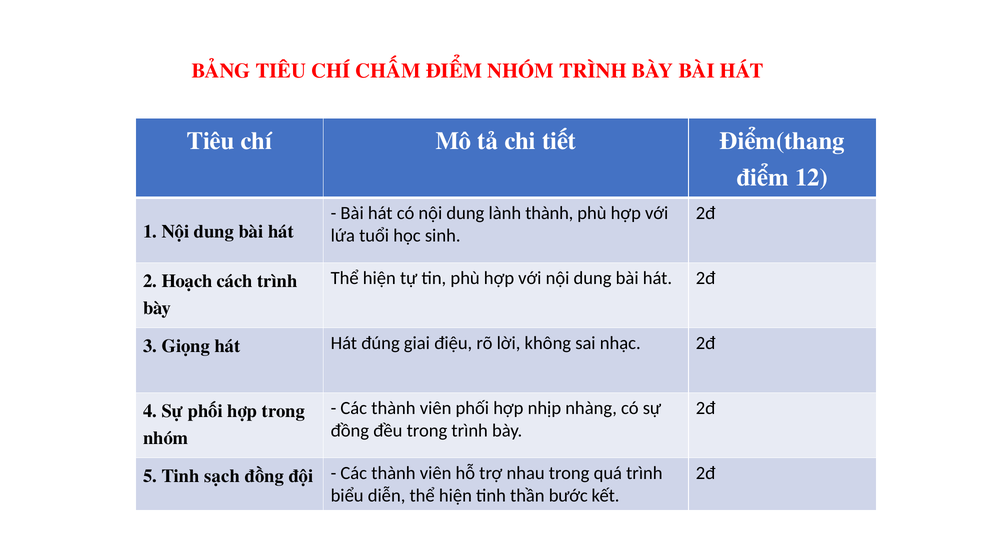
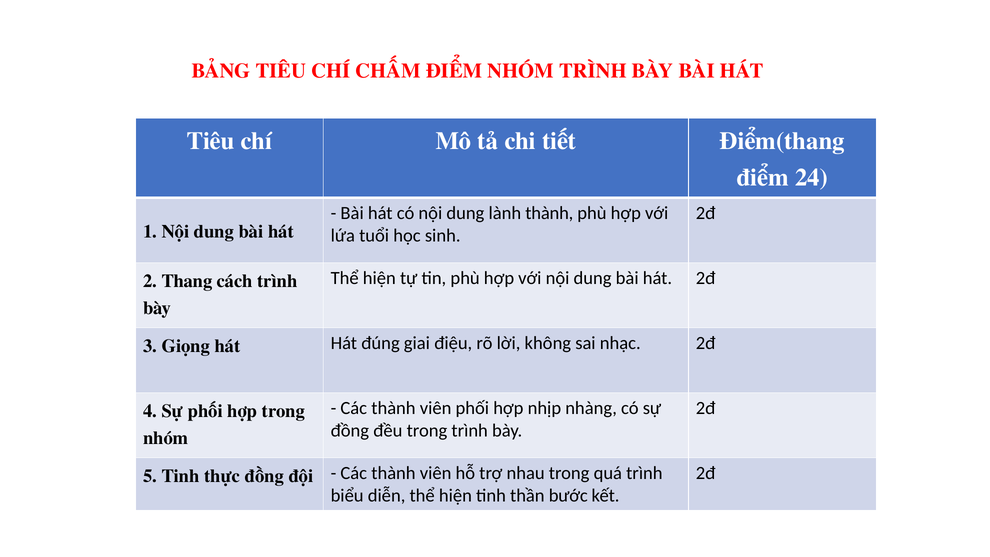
12: 12 -> 24 (812, 177)
Hoạch: Hoạch -> Thang (187, 281)
sạch: sạch -> thực (222, 476)
